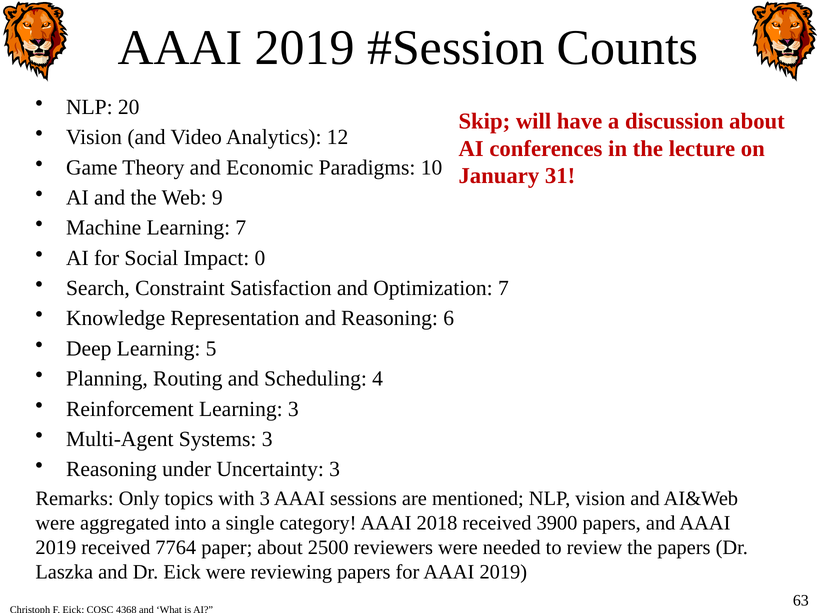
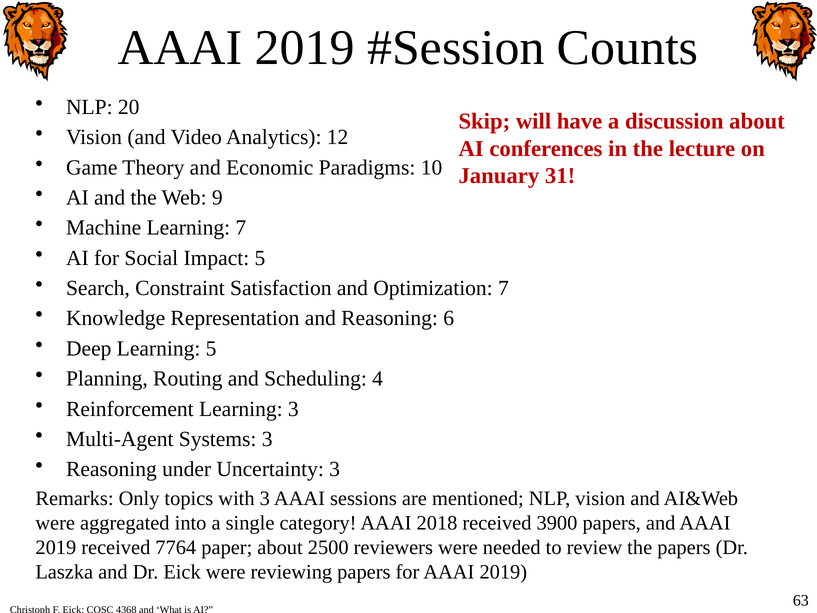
Impact 0: 0 -> 5 (260, 258)
